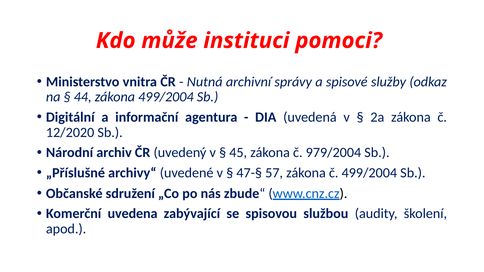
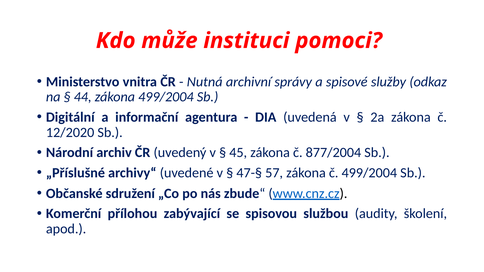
979/2004: 979/2004 -> 877/2004 (333, 153)
uvedena: uvedena -> přílohou (132, 214)
